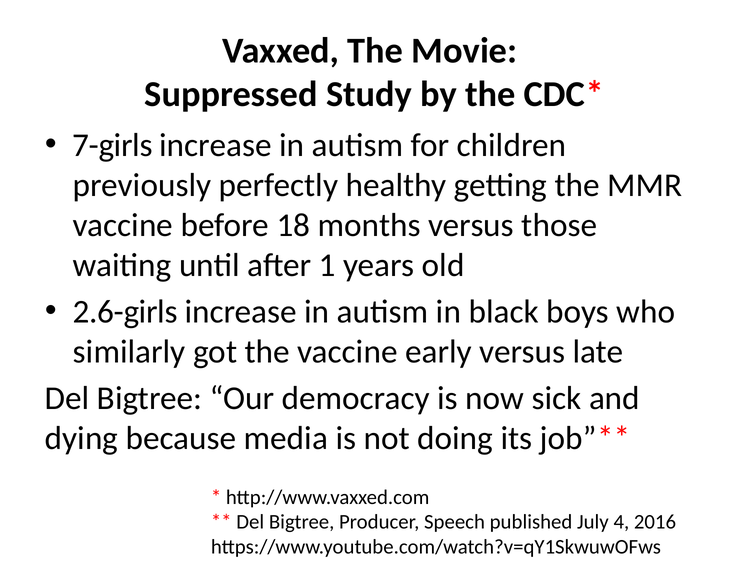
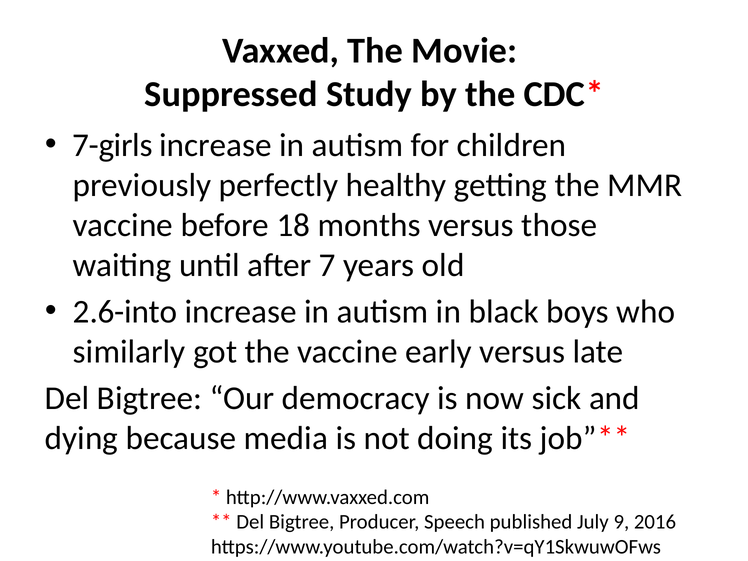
1: 1 -> 7 (327, 265)
2.6-girls: 2.6-girls -> 2.6-into (125, 312)
4: 4 -> 9 (621, 522)
